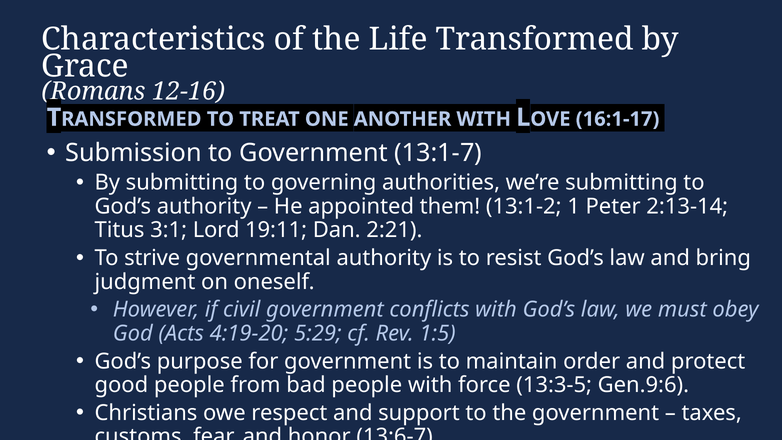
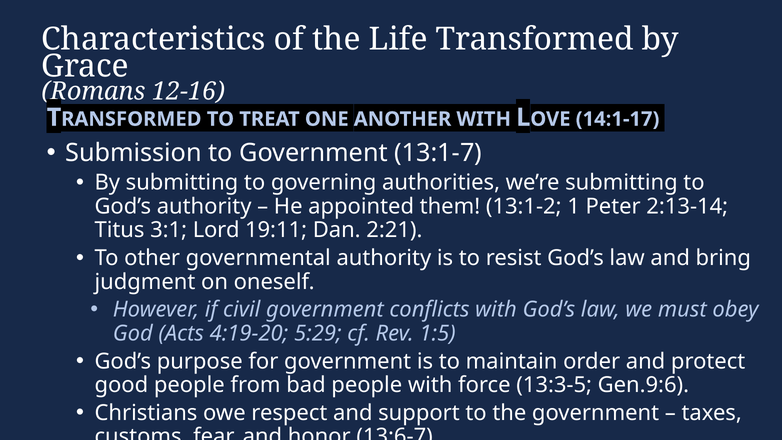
16:1-17: 16:1-17 -> 14:1-17 (618, 119)
strive: strive -> other (152, 258)
